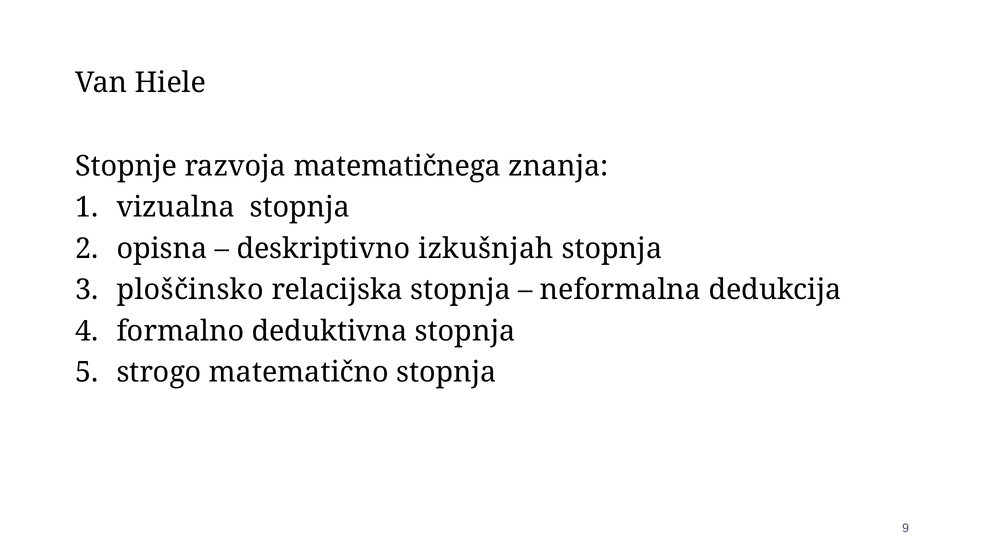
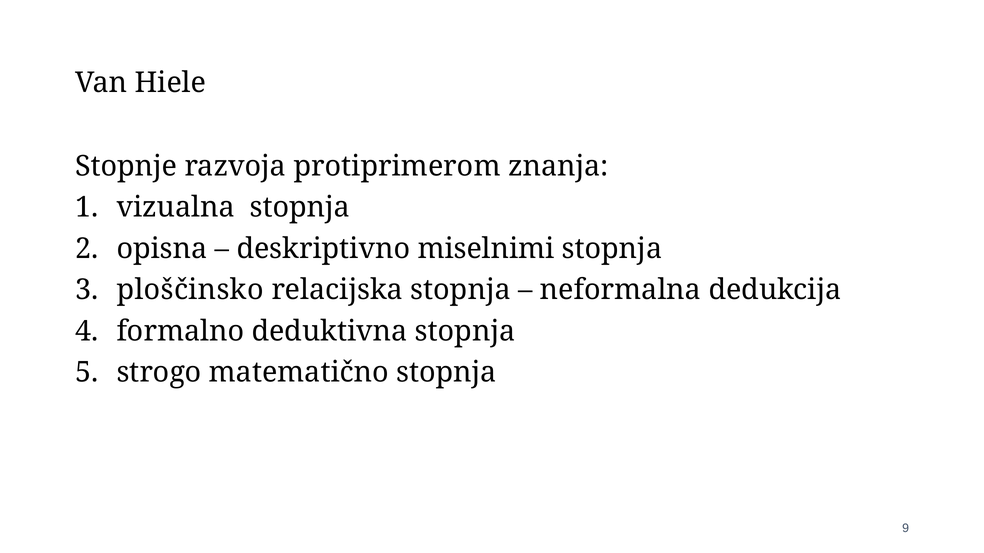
matematičnega: matematičnega -> protiprimerom (397, 166)
izkušnjah: izkušnjah -> miselnimi (486, 249)
